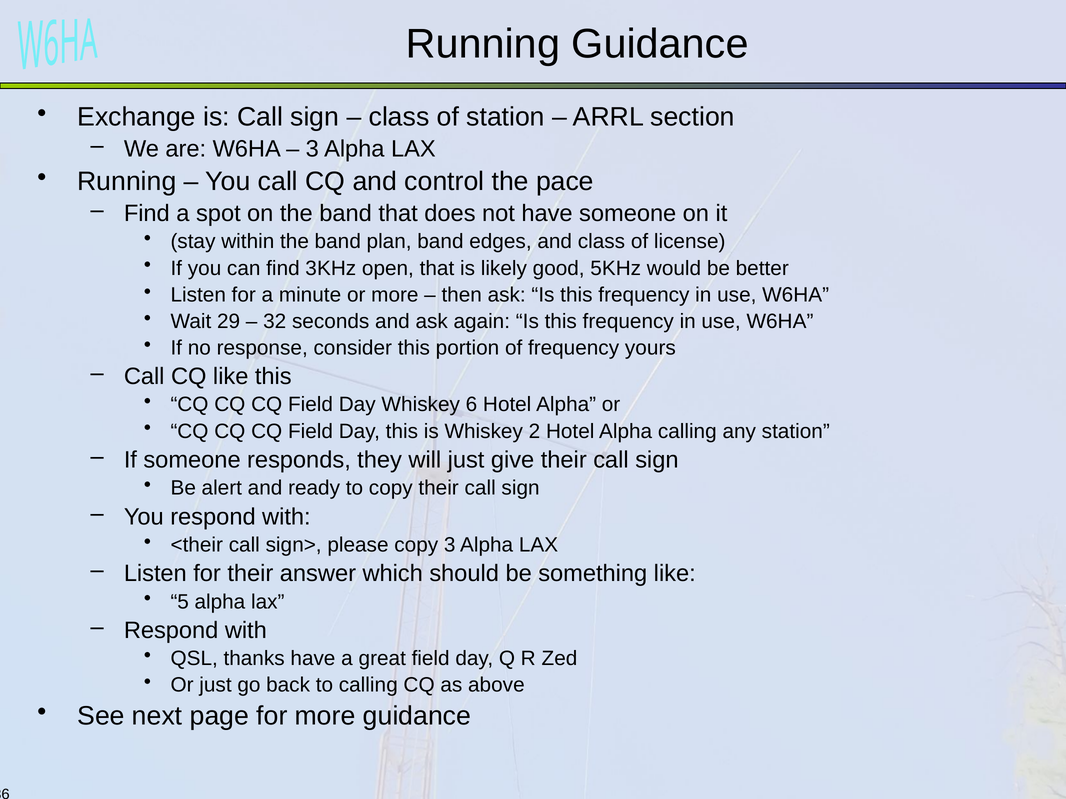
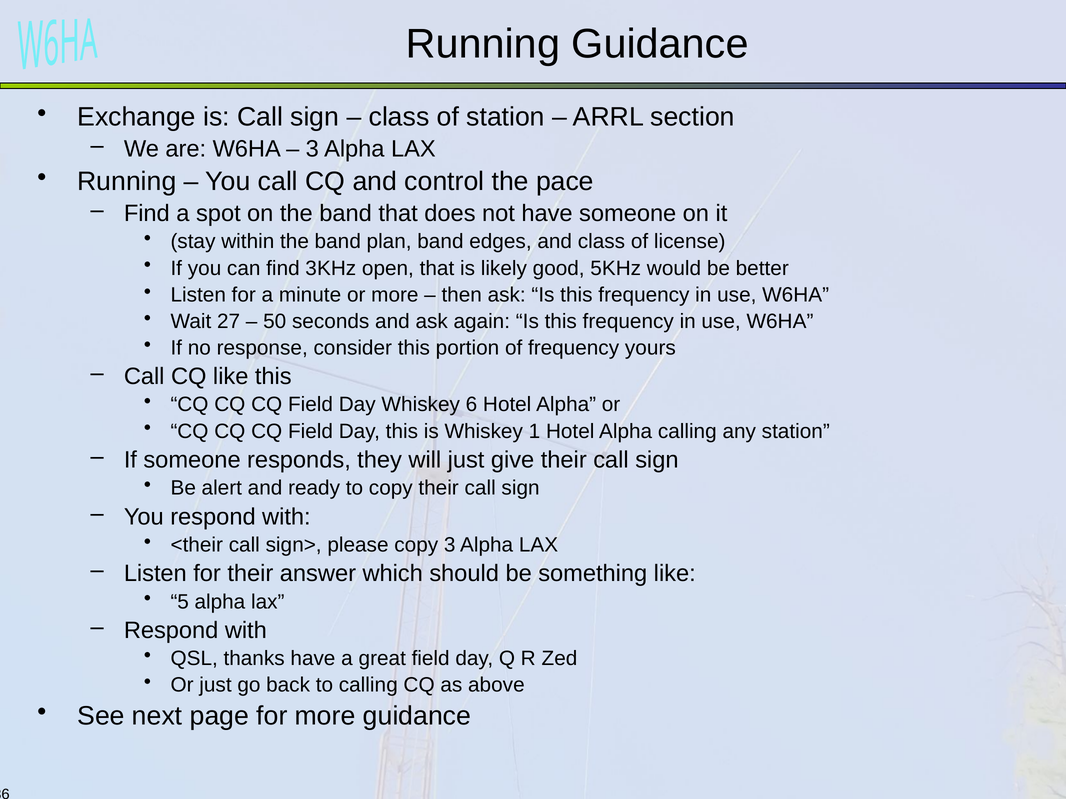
29: 29 -> 27 (229, 321)
32: 32 -> 50 (275, 321)
2: 2 -> 1 (534, 431)
